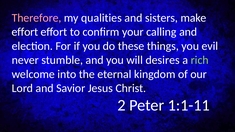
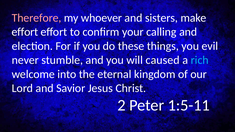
qualities: qualities -> whoever (102, 18)
desires: desires -> caused (163, 60)
rich colour: light green -> light blue (200, 60)
1:1-11: 1:1-11 -> 1:5-11 (189, 105)
